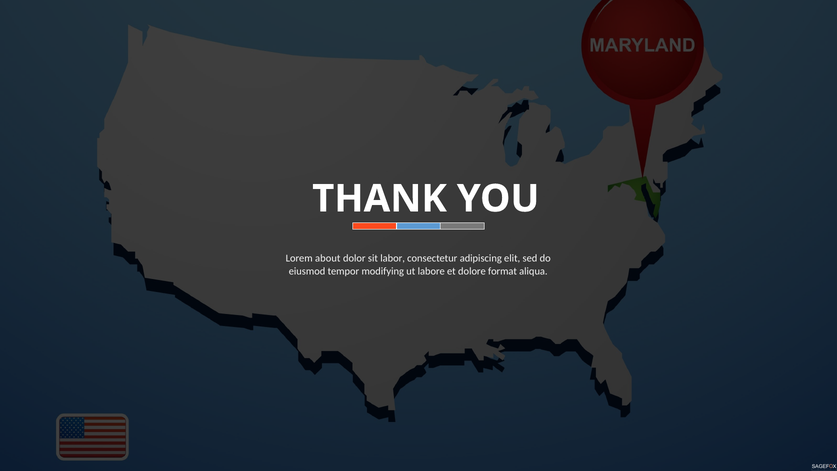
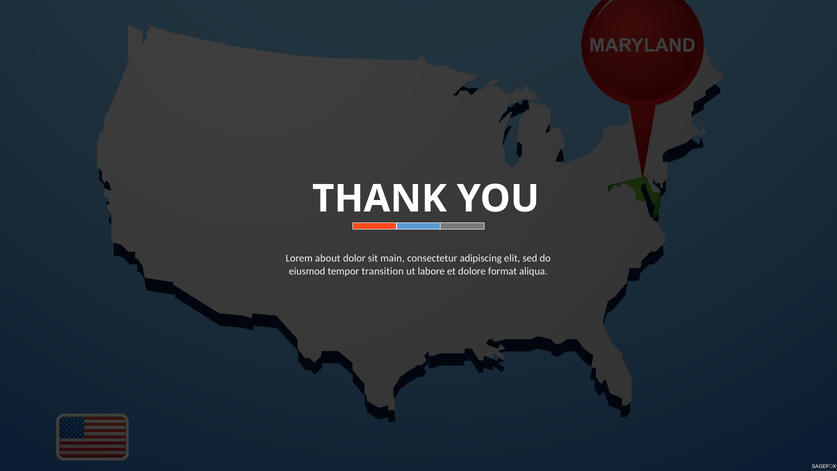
labor: labor -> main (393, 258)
modifying: modifying -> transition (383, 271)
